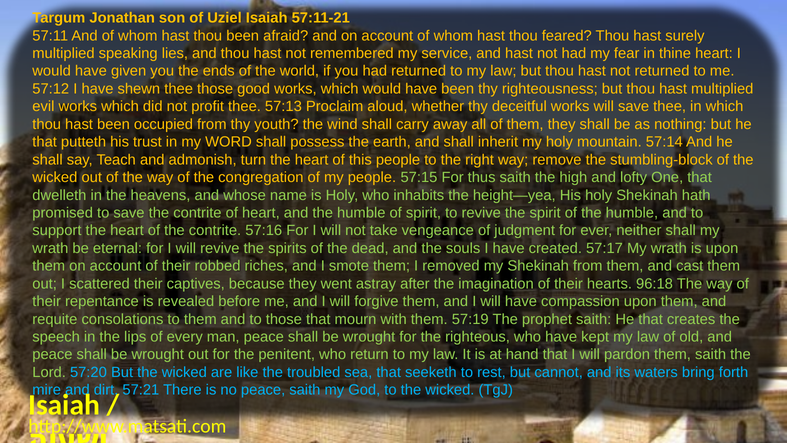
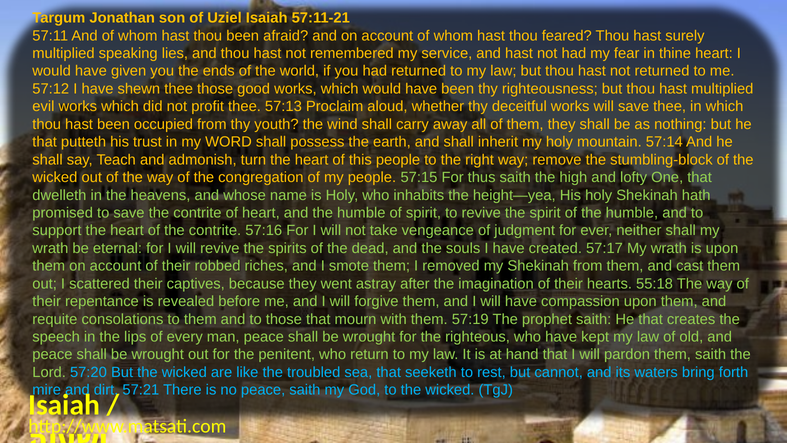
96:18: 96:18 -> 55:18 (655, 284)
